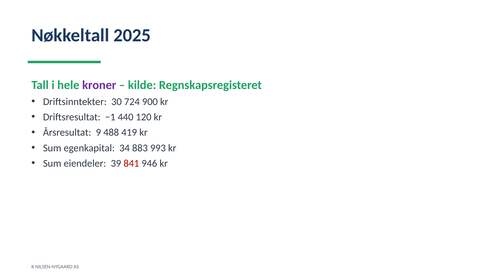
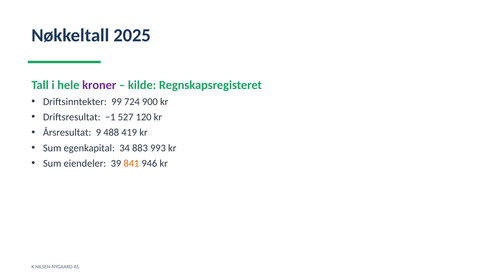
30: 30 -> 99 (117, 102)
440: 440 -> 527 (126, 117)
841 colour: red -> orange (131, 163)
